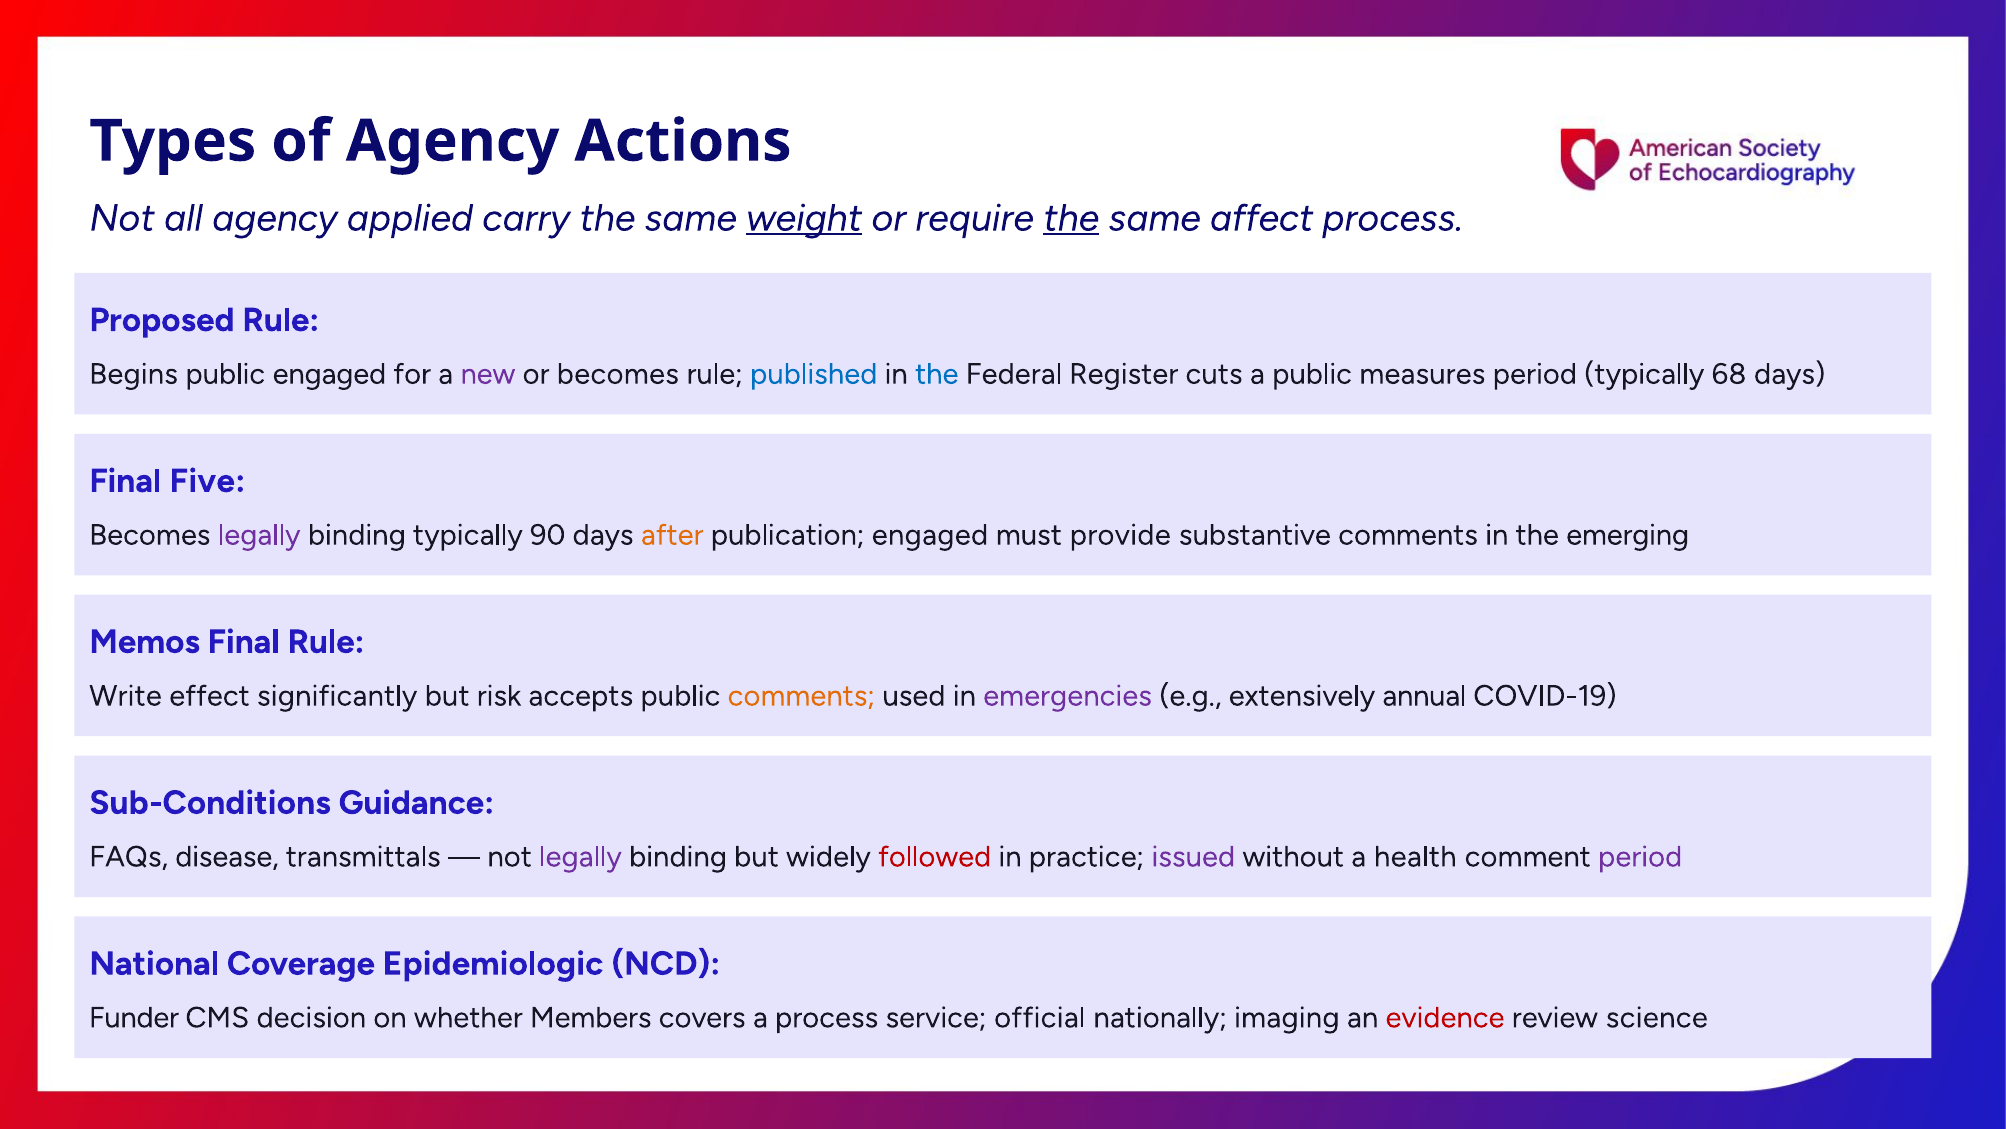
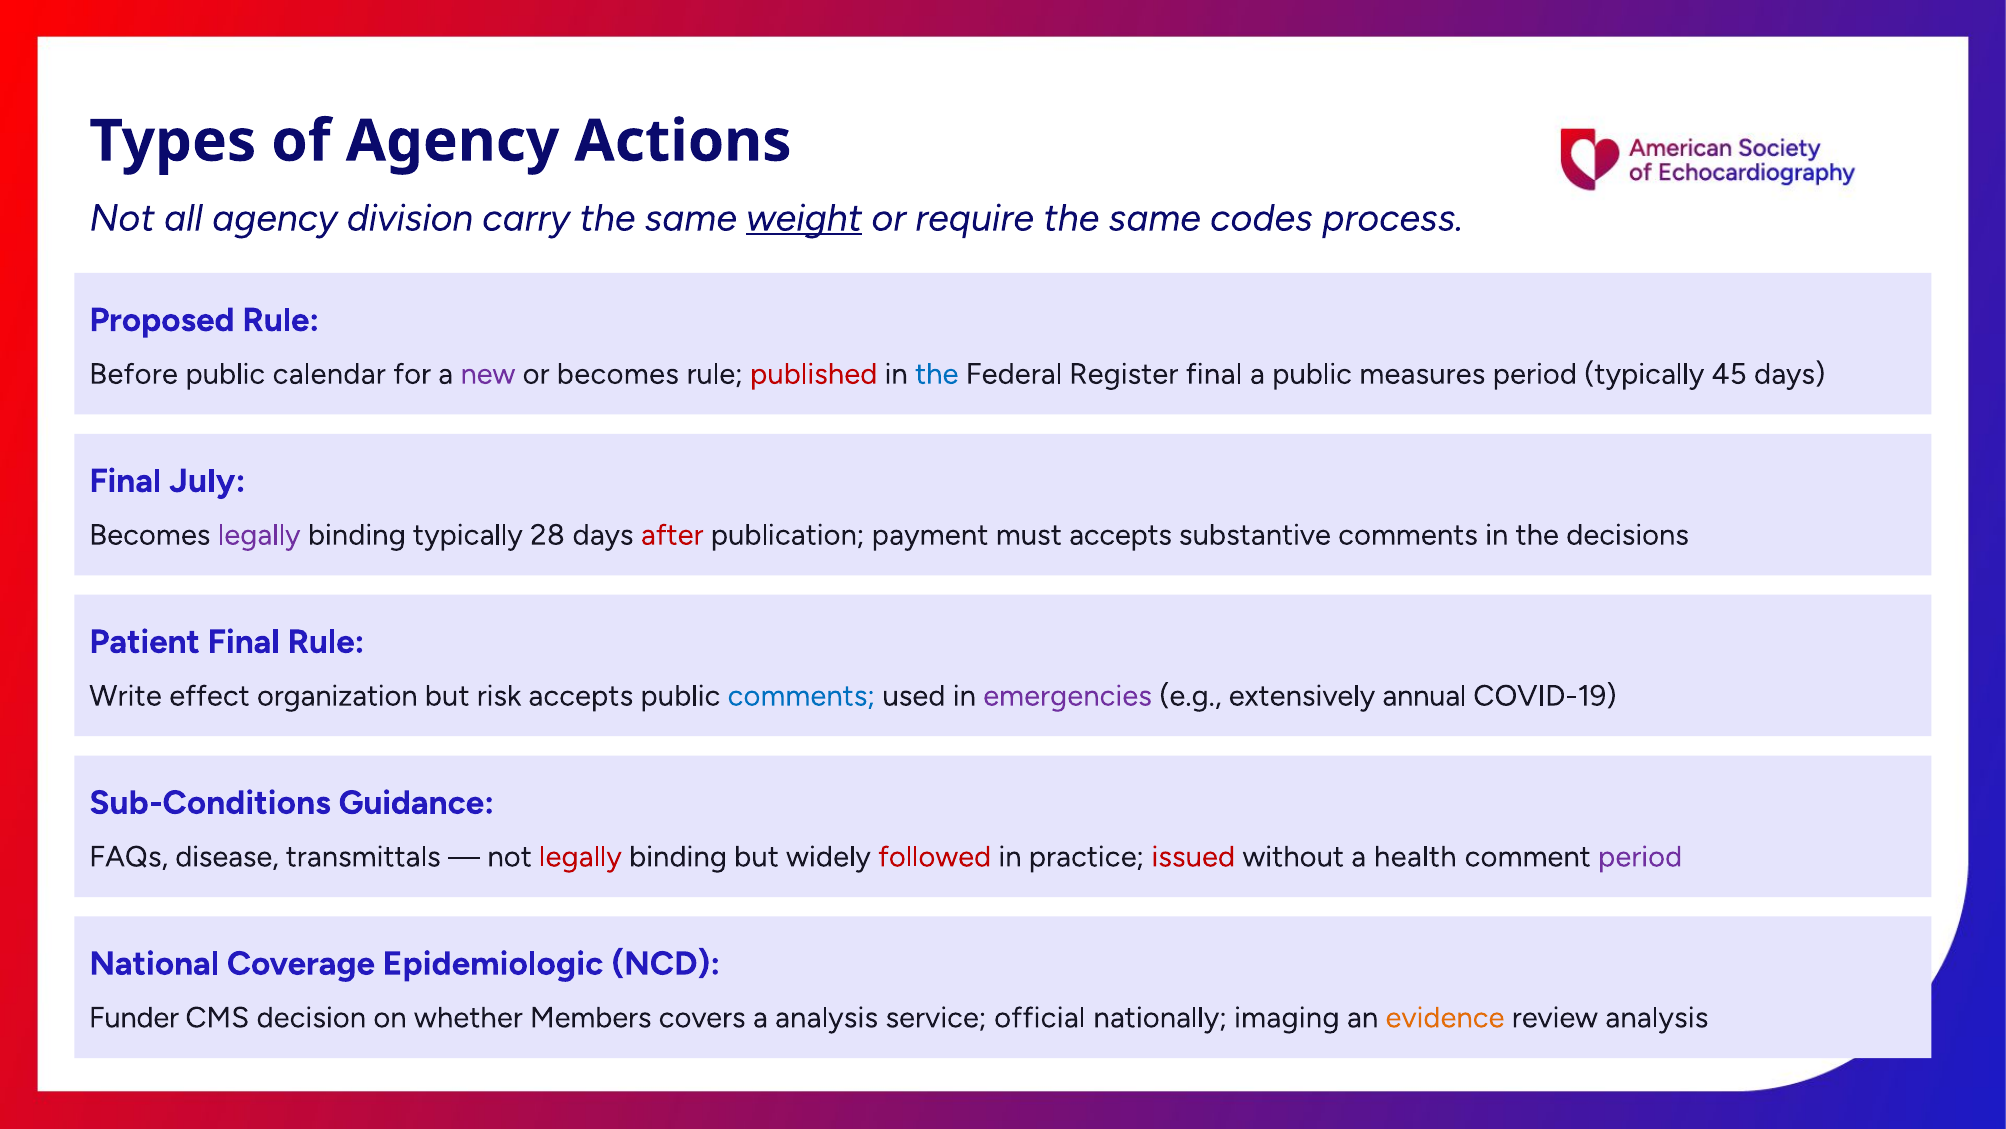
applied: applied -> division (410, 218)
the underline: present -> none (1071, 218)
affect: affect -> codes (1261, 218)
Begins: Begins -> Before (134, 374)
public engaged: engaged -> calendar (329, 374)
published colour: blue -> red (814, 374)
Register cuts: cuts -> final (1214, 374)
68: 68 -> 45 (1729, 374)
Five: Five -> July (207, 481)
90: 90 -> 28 (548, 535)
after colour: orange -> red (672, 535)
publication engaged: engaged -> payment (930, 535)
must provide: provide -> accepts (1121, 535)
emerging: emerging -> decisions (1628, 535)
Memos: Memos -> Patient (145, 641)
significantly: significantly -> organization (337, 695)
comments colour: orange -> blue (801, 695)
legally colour: purple -> red (580, 856)
issued colour: purple -> red (1193, 856)
a process: process -> analysis (827, 1017)
evidence colour: red -> orange (1445, 1017)
review science: science -> analysis (1657, 1017)
